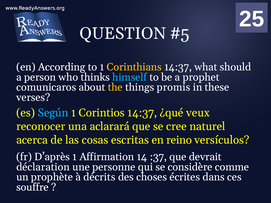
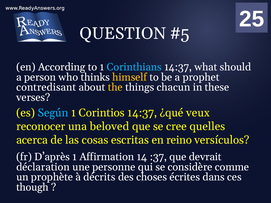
Corinthians colour: yellow -> light blue (134, 67)
himself colour: light blue -> yellow (130, 77)
comunicaros: comunicaros -> contredisant (46, 87)
promis: promis -> chacun (174, 87)
aclarará: aclarará -> beloved (109, 127)
naturel: naturel -> quelles (207, 127)
souffre: souffre -> though (32, 187)
